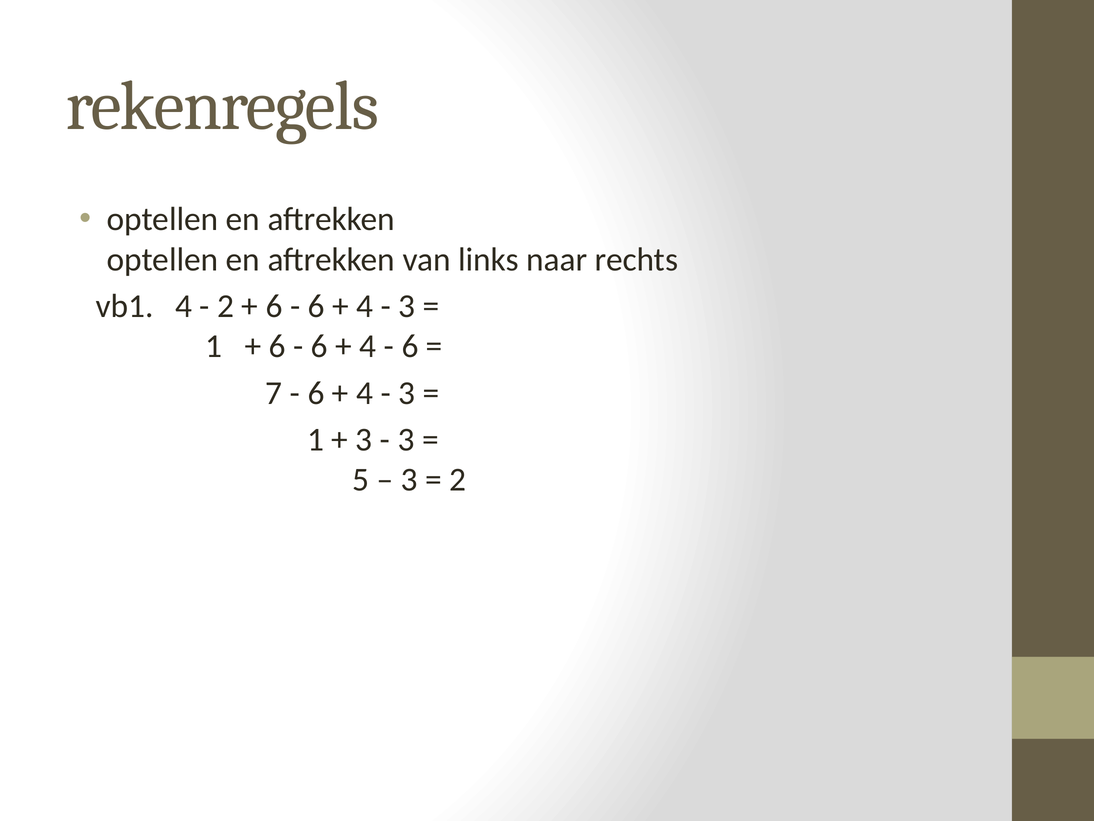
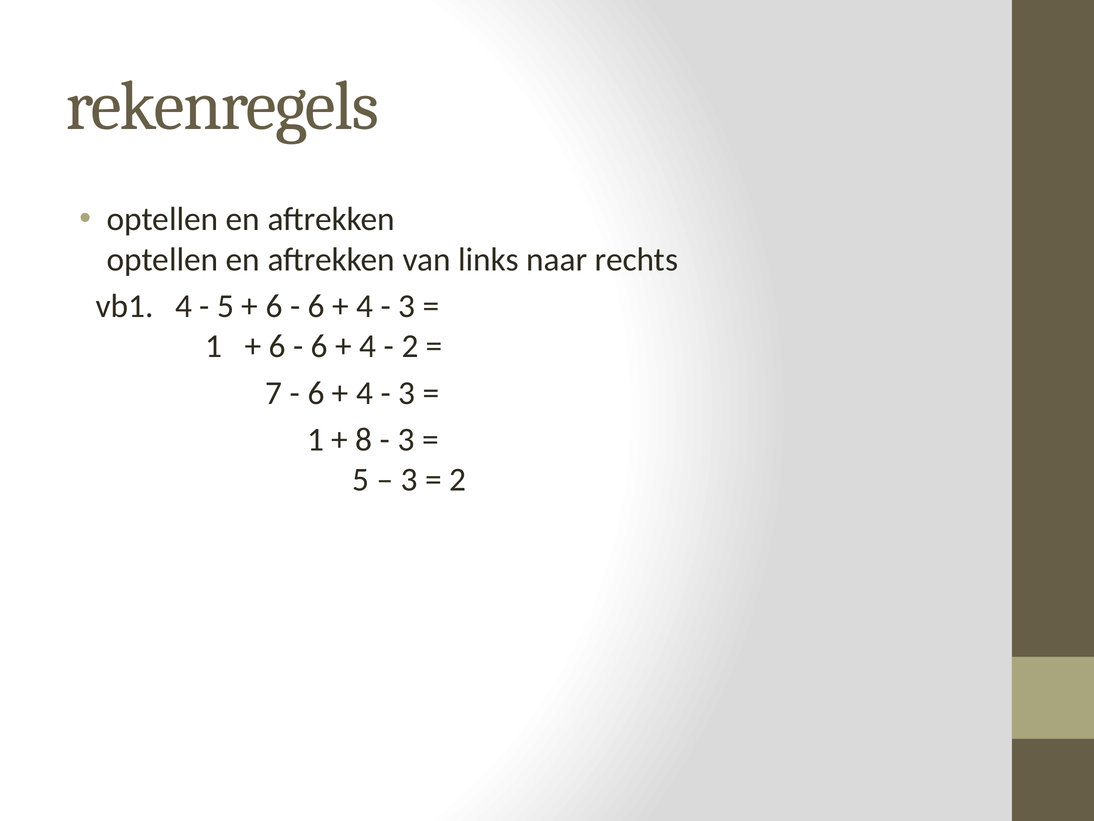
2: 2 -> 5 (226, 306)
6: 6 -> 2 (410, 346)
3: 3 -> 8 (364, 440)
